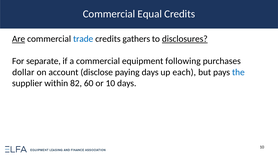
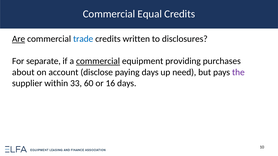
gathers: gathers -> written (136, 39)
disclosures underline: present -> none (185, 39)
commercial underline: none -> present (98, 61)
following: following -> providing (183, 61)
dollar: dollar -> about (23, 72)
each: each -> need (184, 72)
the colour: blue -> purple (238, 72)
82: 82 -> 33 (76, 83)
or 10: 10 -> 16 (110, 83)
